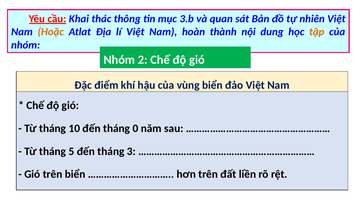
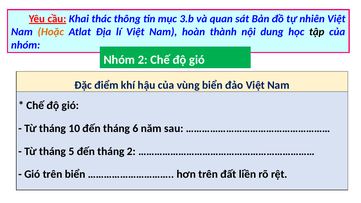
tập colour: orange -> black (317, 32)
0: 0 -> 6 (135, 128)
tháng 3: 3 -> 2 (131, 151)
